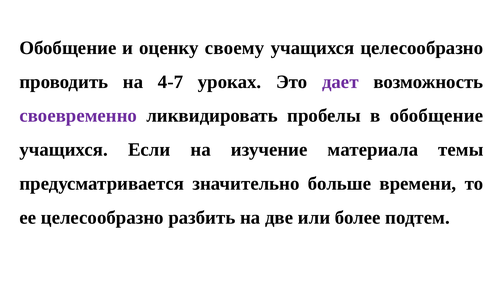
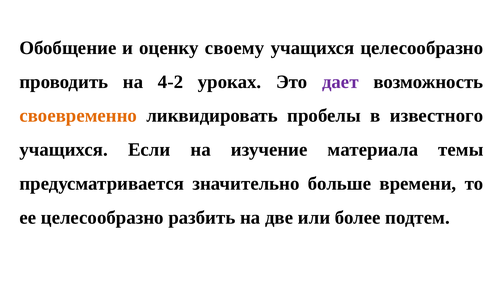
4-7: 4-7 -> 4-2 (171, 82)
своевременно colour: purple -> orange (78, 116)
в обобщение: обобщение -> известного (437, 116)
